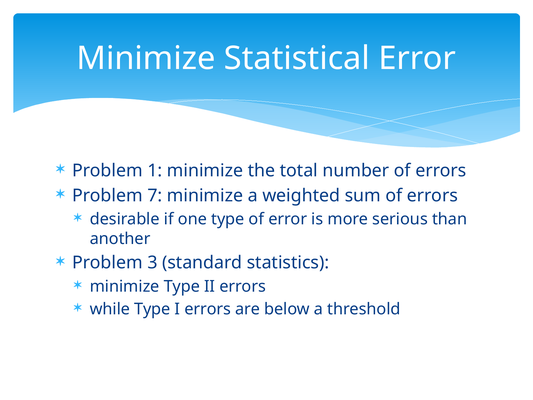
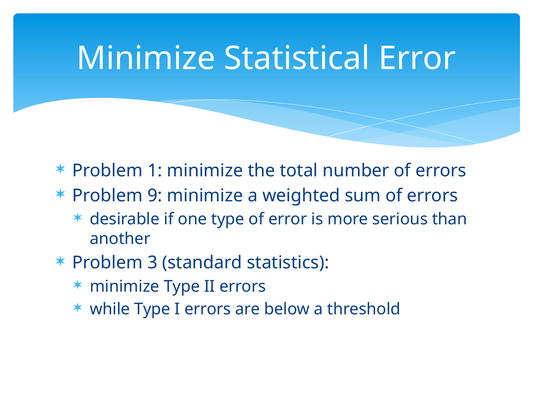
7: 7 -> 9 (155, 195)
